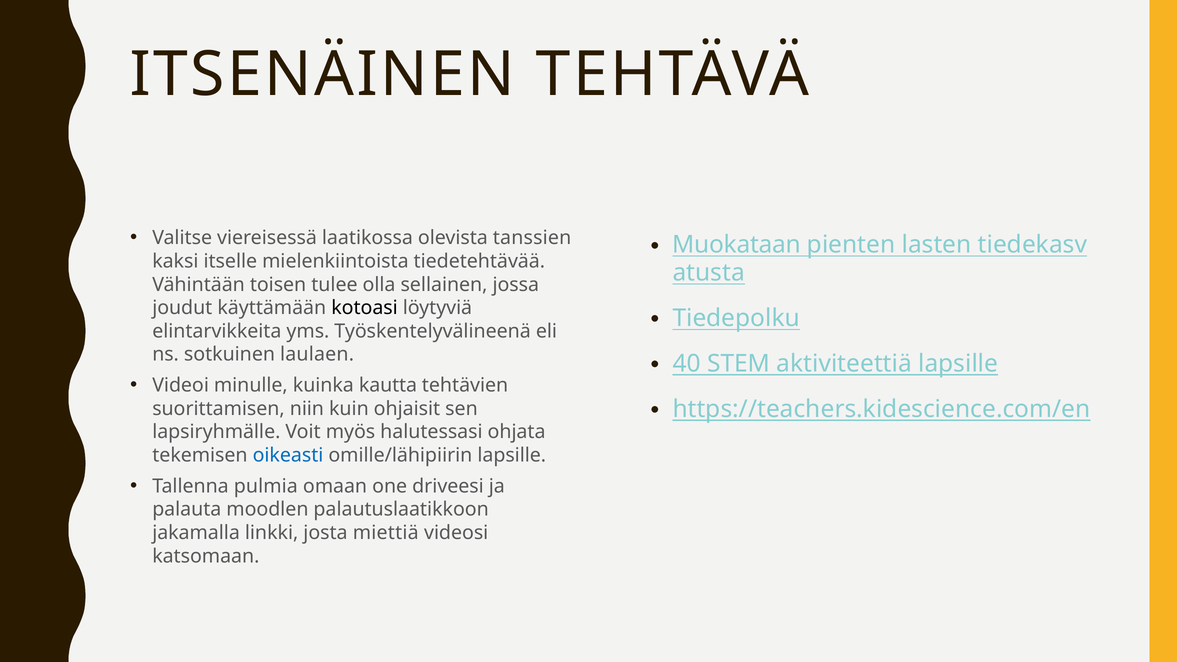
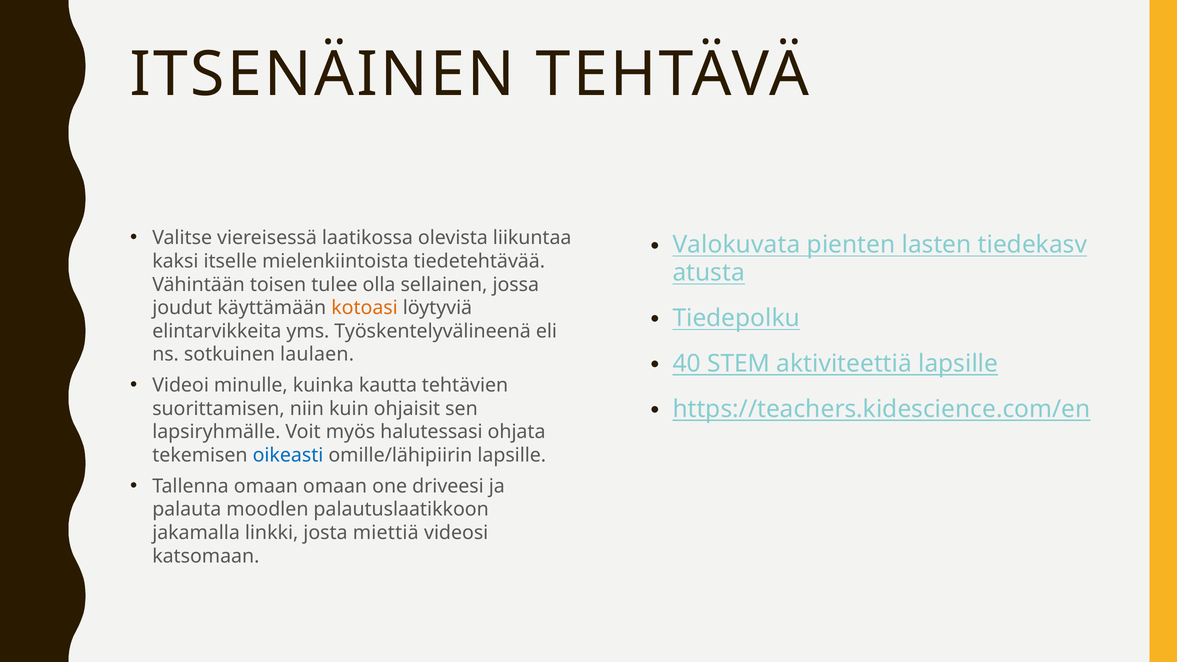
tanssien: tanssien -> liikuntaa (532, 238)
Muokataan: Muokataan -> Valokuvata (737, 245)
kotoasi colour: black -> orange (365, 308)
Tallenna pulmia: pulmia -> omaan (266, 486)
